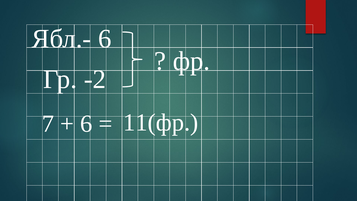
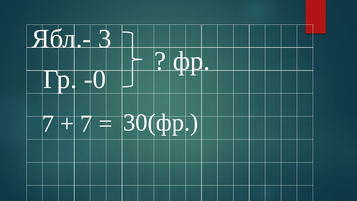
Ябл.- 6: 6 -> 3 (105, 39)
-2: -2 -> -0 (95, 79)
11(фр: 11(фр -> 30(фр (161, 122)
6: 6 -> 7 (86, 124)
